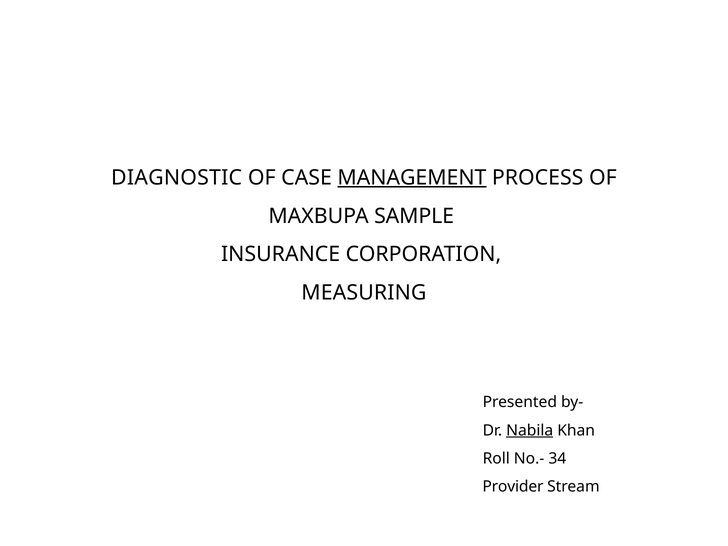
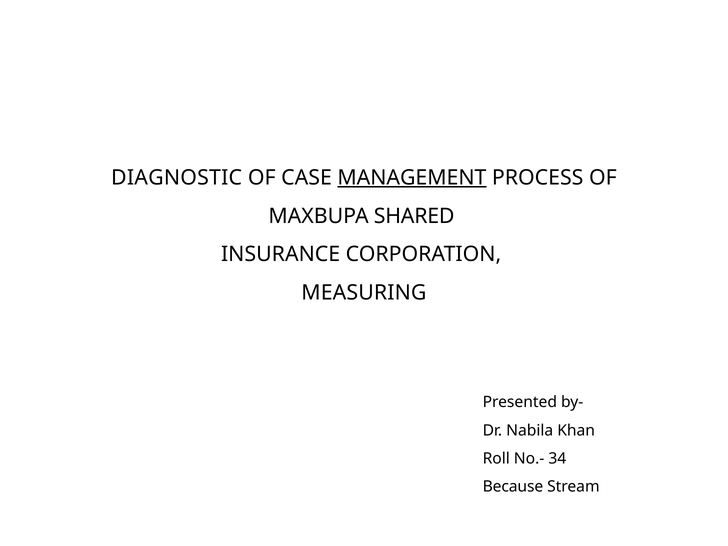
SAMPLE: SAMPLE -> SHARED (414, 216)
Nabila underline: present -> none (530, 430)
Provider: Provider -> Because (513, 487)
